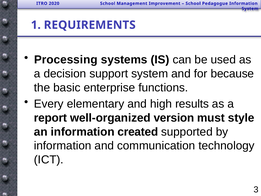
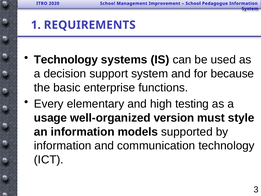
Processing: Processing -> Technology (66, 60)
results: results -> testing (192, 104)
report: report -> usage (50, 118)
created: created -> models (138, 132)
